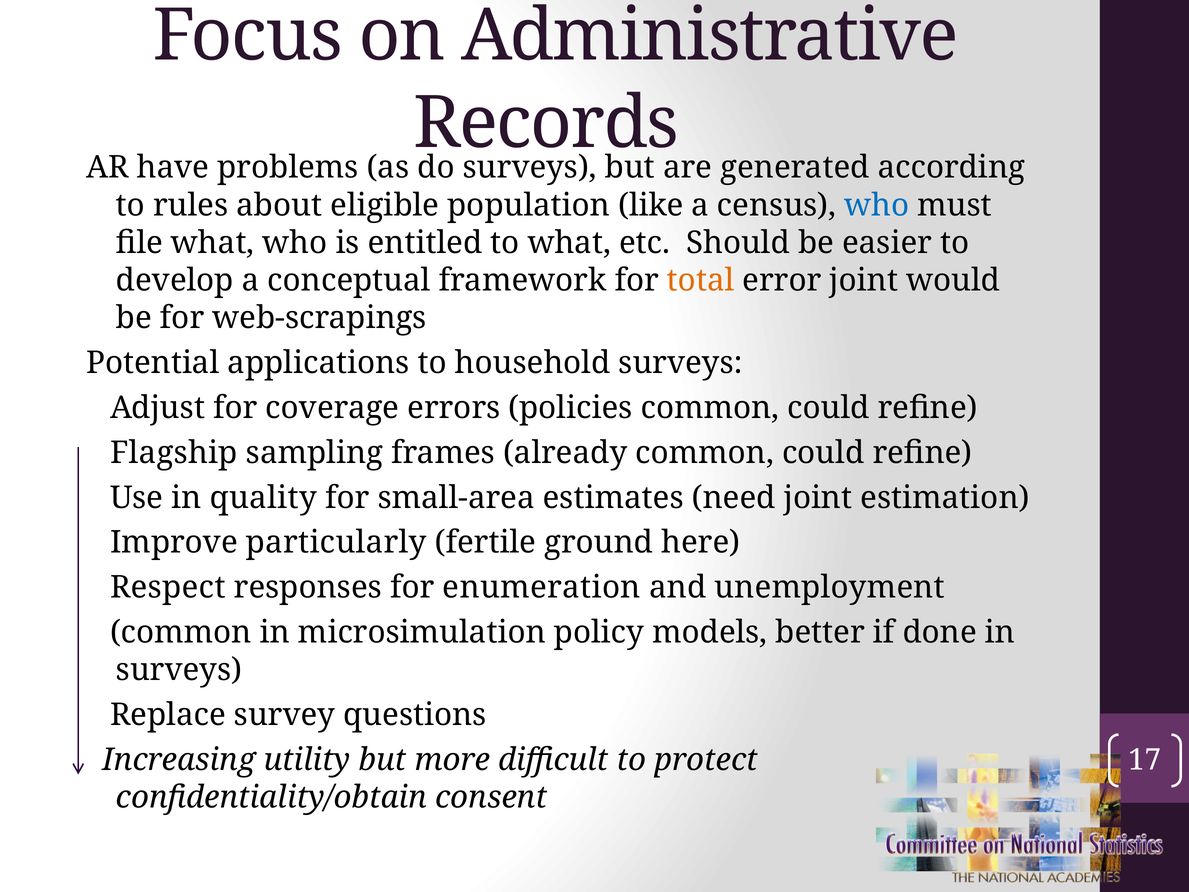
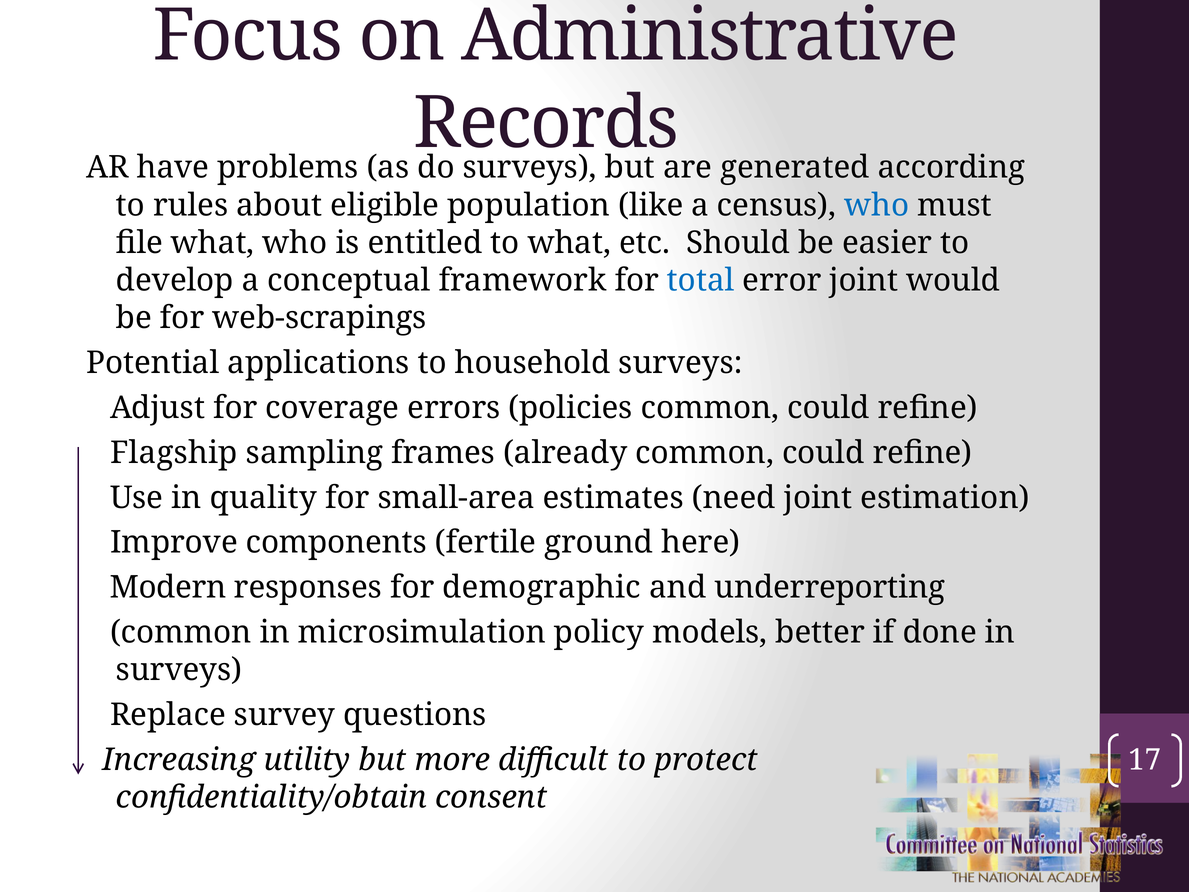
total colour: orange -> blue (701, 280)
particularly: particularly -> components (336, 542)
Respect: Respect -> Modern (168, 587)
enumeration: enumeration -> demographic (542, 587)
unemployment: unemployment -> underreporting (830, 587)
